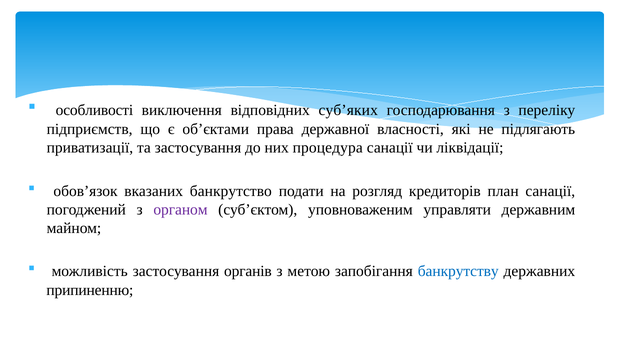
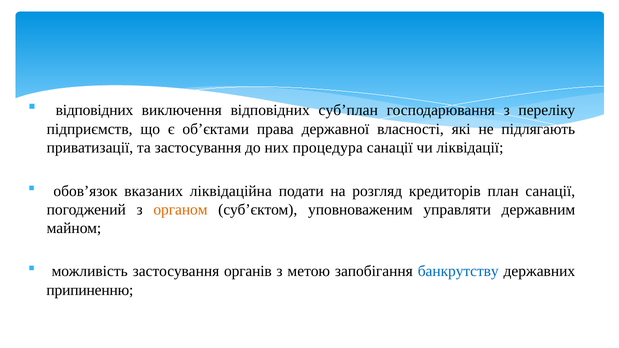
особливості: особливості -> відповідних (94, 110)
суб’яких: суб’яких -> суб’план (348, 110)
банкрутство: банкрутство -> ліквідаційна (231, 191)
органом colour: purple -> orange (181, 210)
